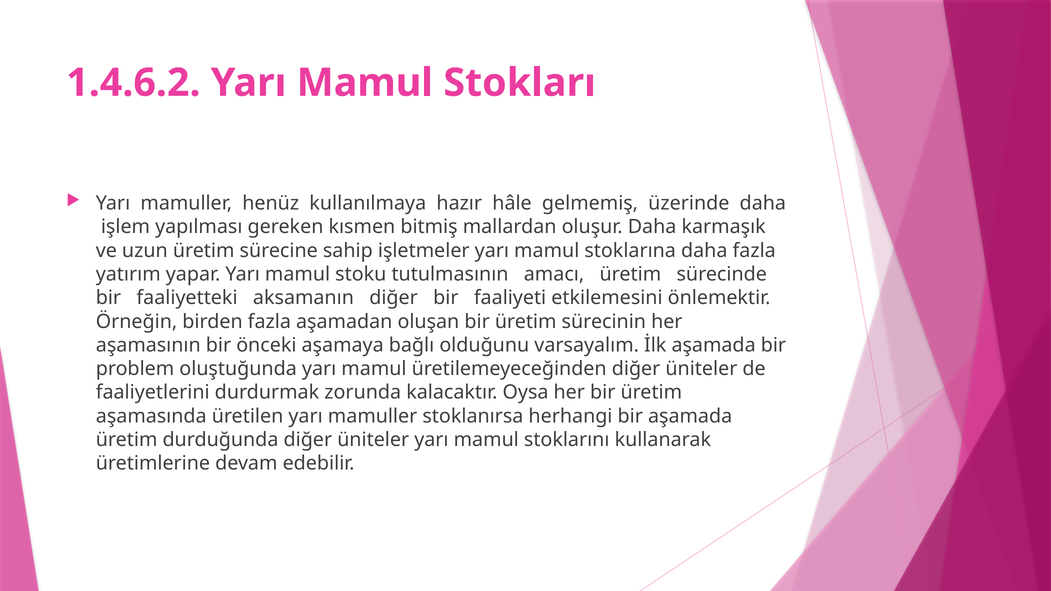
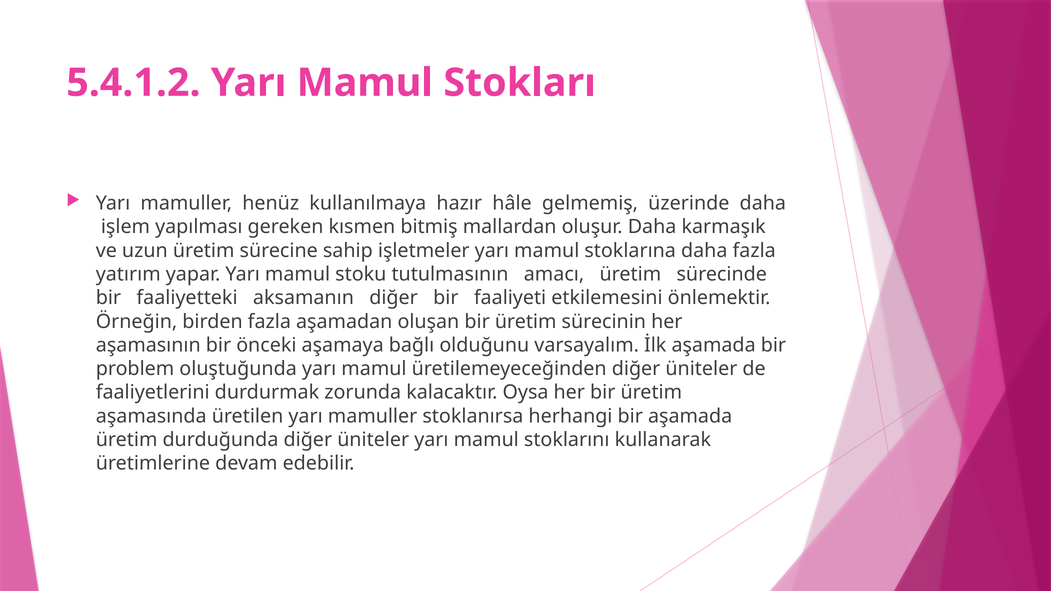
1.4.6.2: 1.4.6.2 -> 5.4.1.2 (133, 83)
